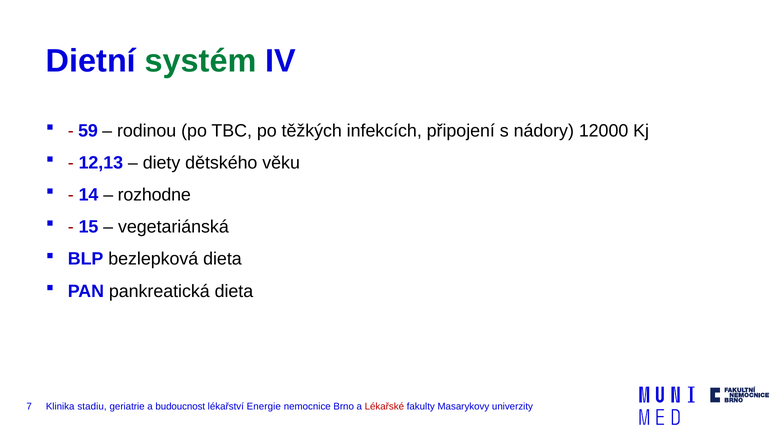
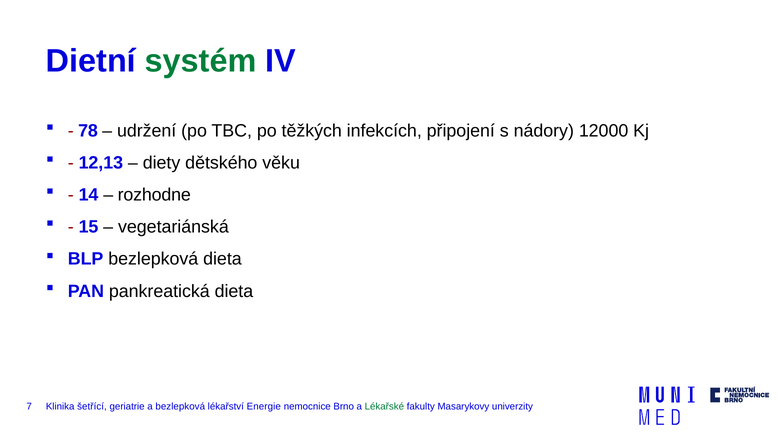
59: 59 -> 78 (88, 131)
rodinou: rodinou -> udržení (147, 131)
stadiu: stadiu -> šetřící (92, 406)
a budoucnost: budoucnost -> bezlepková (180, 406)
Lékařské colour: red -> green (384, 406)
